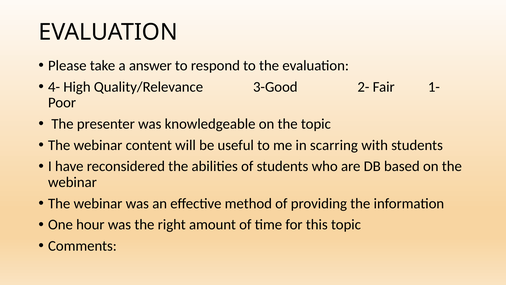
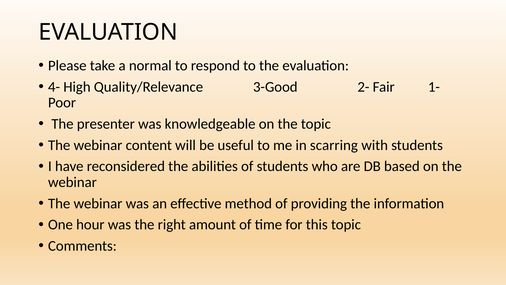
answer: answer -> normal (150, 66)
